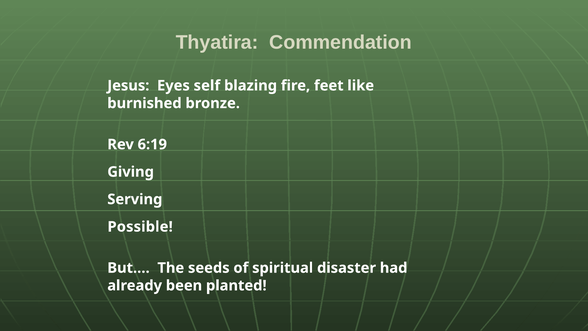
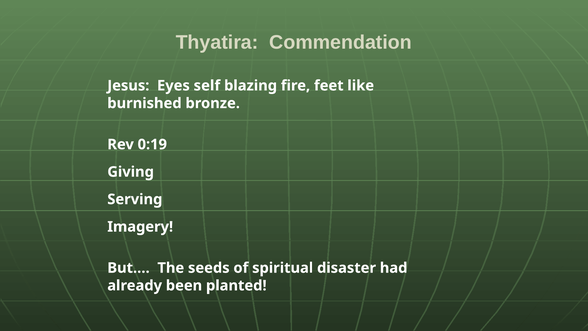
6:19: 6:19 -> 0:19 (152, 144)
Possible: Possible -> Imagery (140, 227)
